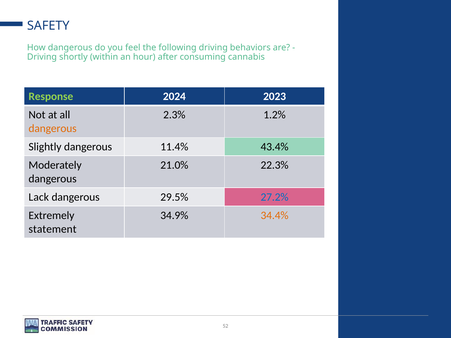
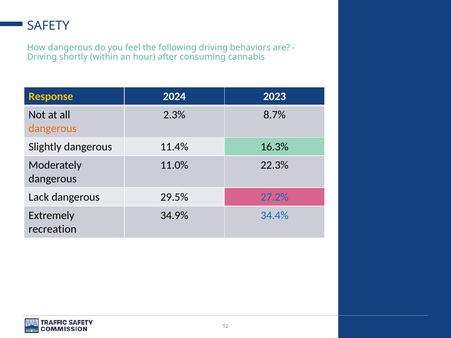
Response colour: light green -> yellow (51, 96)
1.2%: 1.2% -> 8.7% (275, 115)
43.4%: 43.4% -> 16.3% (275, 147)
21.0%: 21.0% -> 11.0% (174, 165)
34.4% colour: orange -> blue (275, 215)
statement: statement -> recreation (53, 229)
